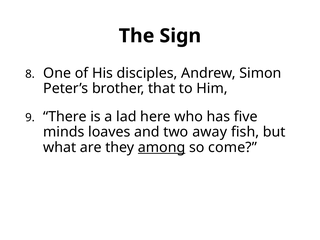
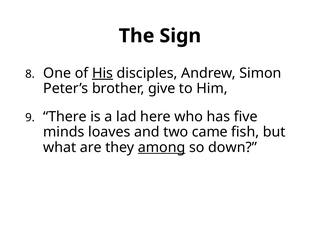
His underline: none -> present (103, 73)
that: that -> give (162, 88)
away: away -> came (210, 132)
come: come -> down (233, 147)
